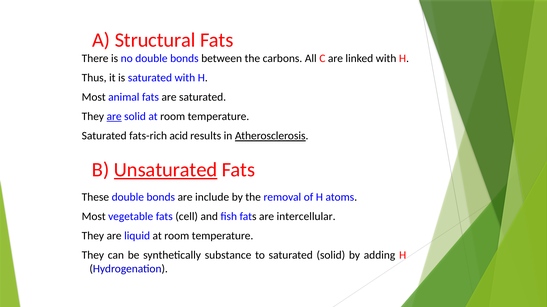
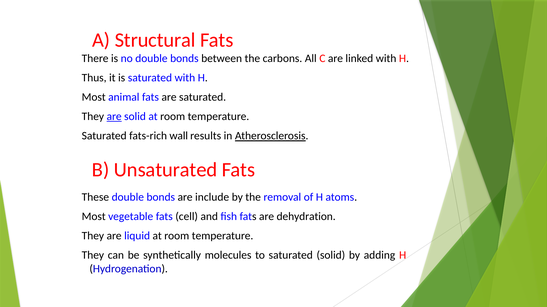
acid: acid -> wall (179, 136)
Unsaturated underline: present -> none (166, 170)
intercellular: intercellular -> dehydration (306, 217)
substance: substance -> molecules (228, 256)
